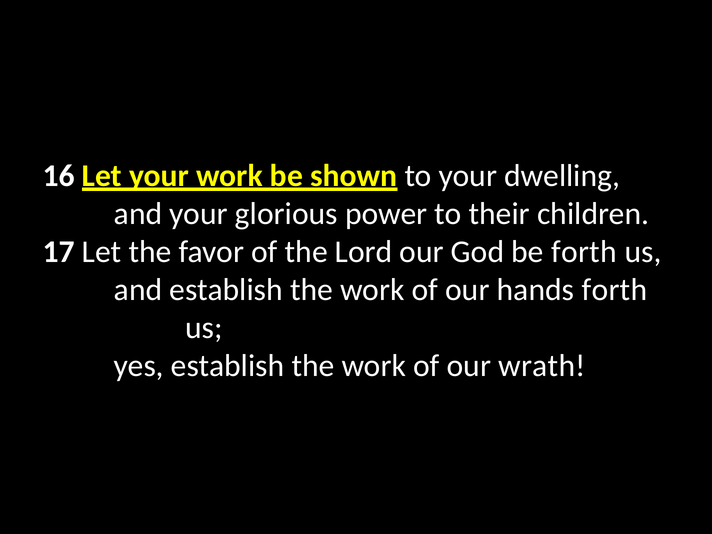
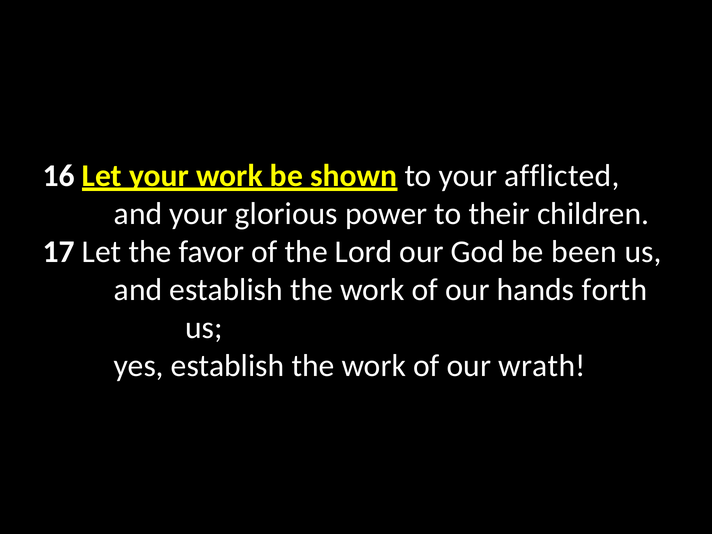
dwelling: dwelling -> afflicted (562, 176)
be forth: forth -> been (584, 252)
